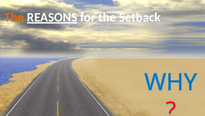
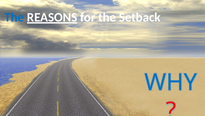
The colour: orange -> blue (14, 17)
